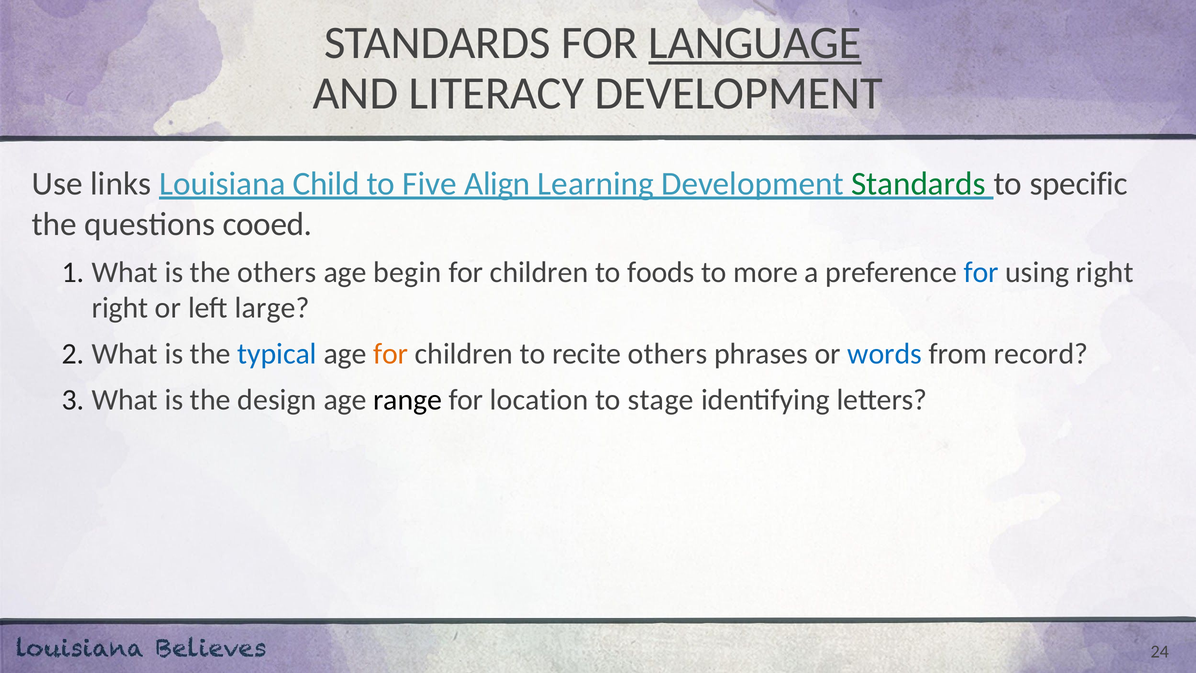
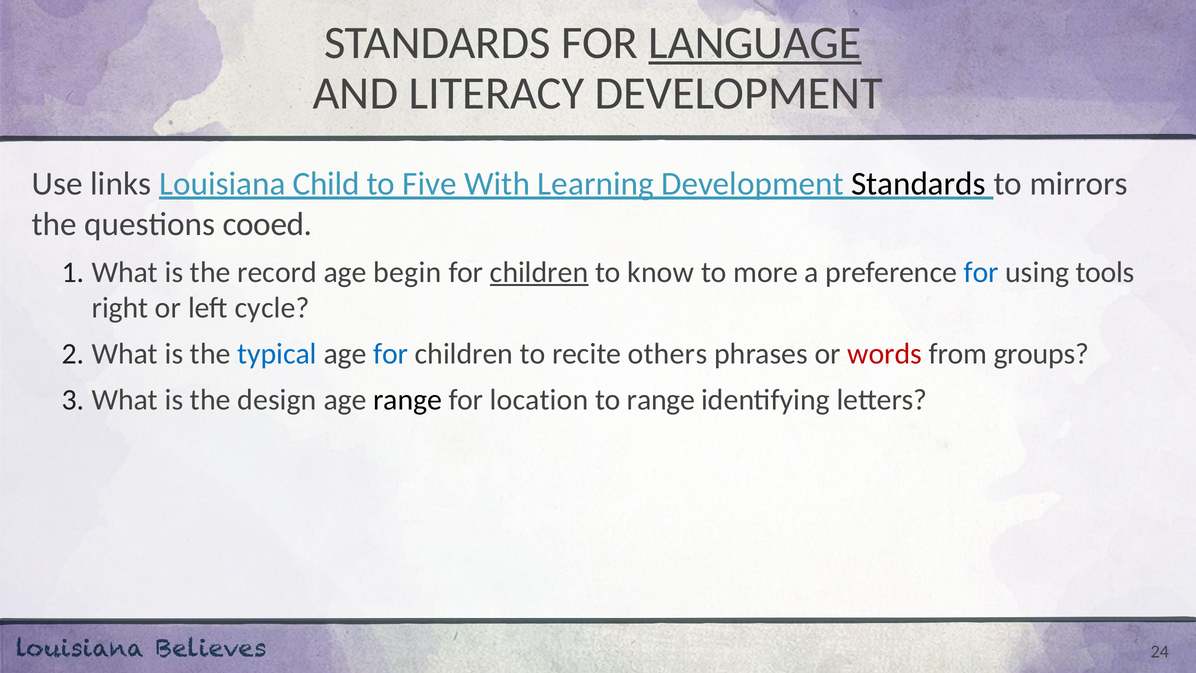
Align: Align -> With (497, 184)
Standards colour: green -> black (918, 184)
specific: specific -> mirrors (1079, 184)
the others: others -> record (277, 272)
children underline: none -> present (539, 272)
foods: foods -> know (661, 272)
using right: right -> tools (1105, 272)
large: large -> cycle (272, 308)
for colour: orange -> blue (391, 354)
words colour: blue -> red (885, 354)
record: record -> groups (1041, 354)
to stage: stage -> range (661, 400)
